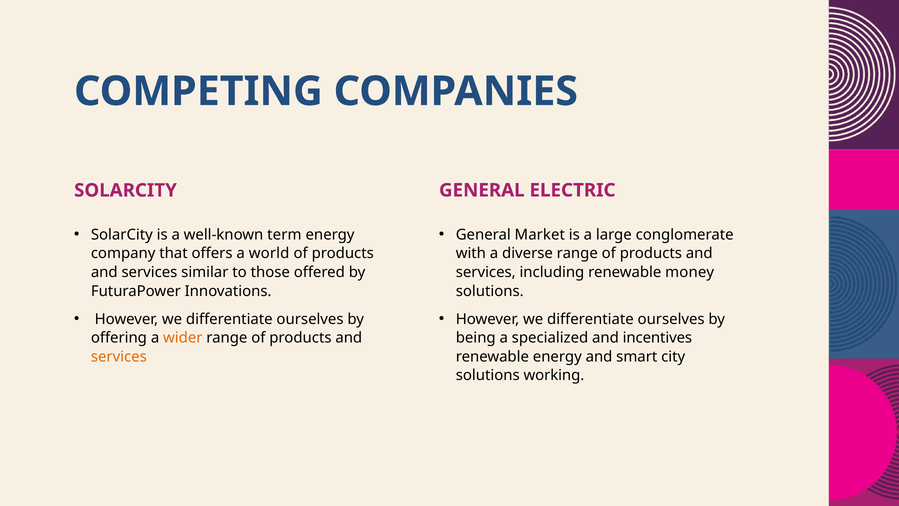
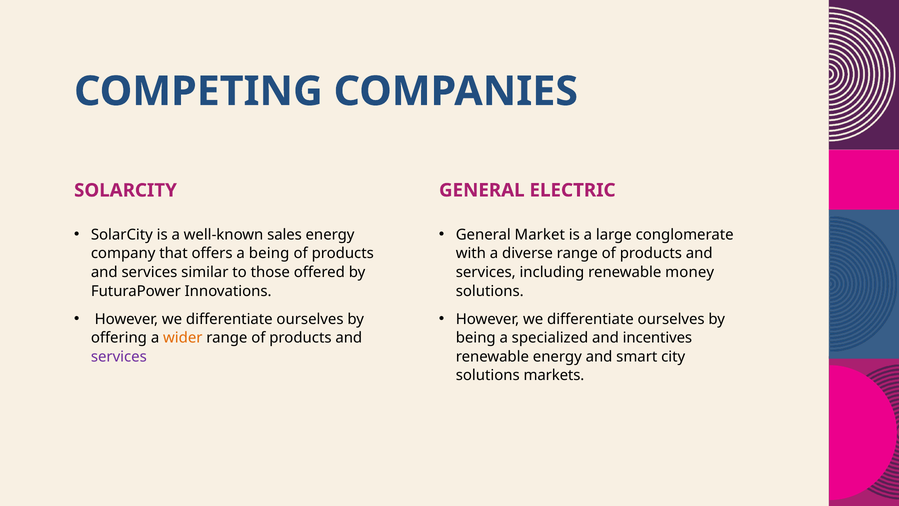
term: term -> sales (285, 235)
a world: world -> being (269, 253)
services colour: orange -> purple (119, 356)
working: working -> markets (554, 375)
